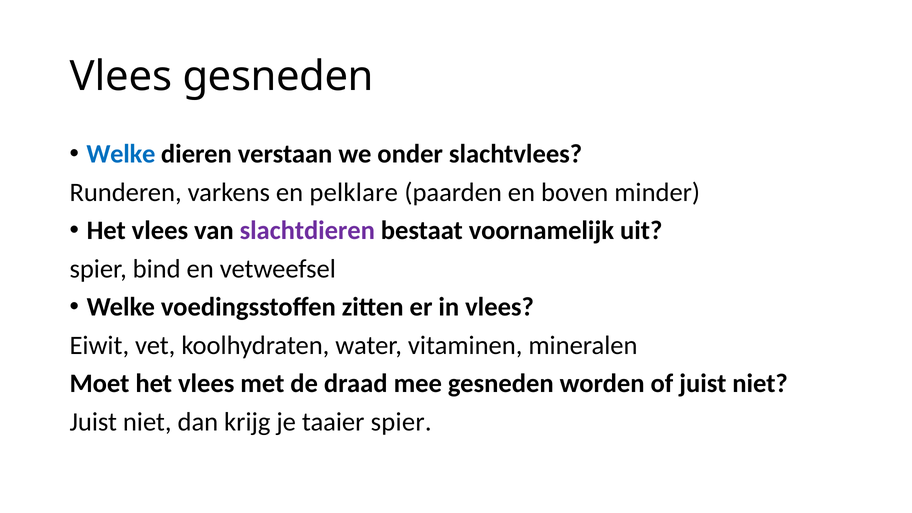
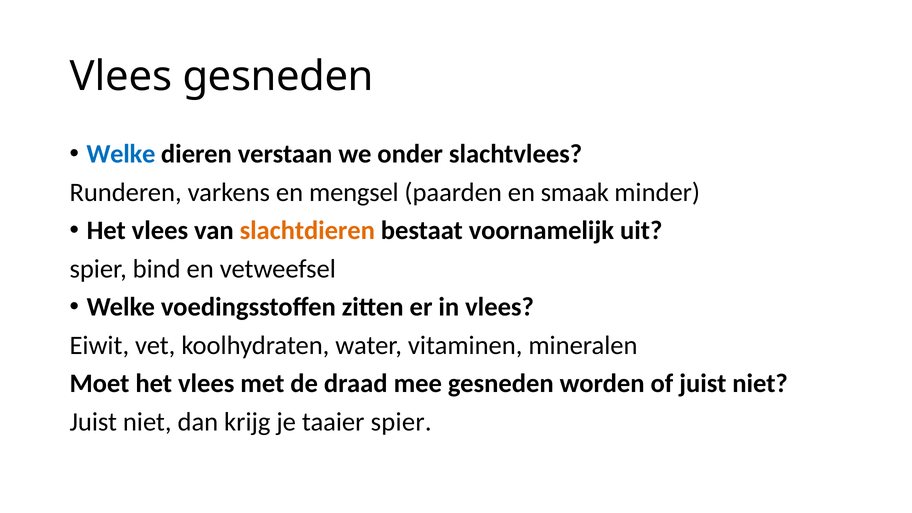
pelklare: pelklare -> mengsel (354, 192)
boven: boven -> smaak (575, 192)
slachtdieren colour: purple -> orange (307, 231)
